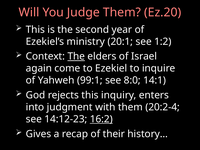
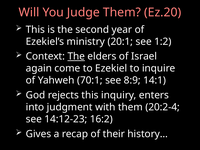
99:1: 99:1 -> 70:1 (90, 80)
8:0: 8:0 -> 8:9 (132, 80)
16:2 underline: present -> none (101, 119)
